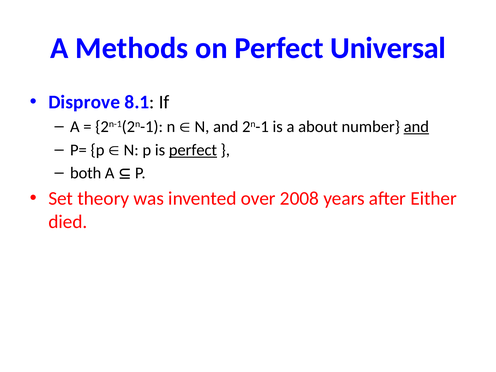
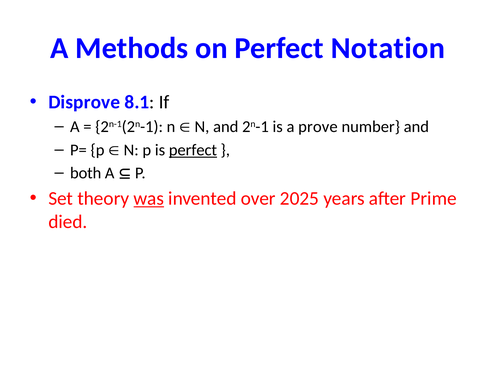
Universal: Universal -> Notation (388, 48)
about: about -> prove (318, 127)
and underline: present -> none (416, 127)
was underline: none -> present (149, 199)
2008: 2008 -> 2025 (300, 199)
Either: Either -> Prime (434, 199)
